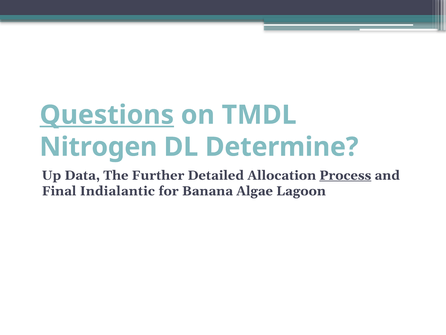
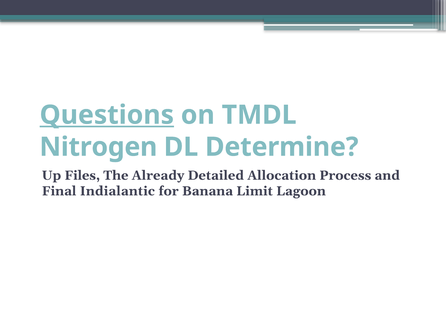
Data: Data -> Files (82, 175)
Further: Further -> Already (158, 175)
Process underline: present -> none (345, 175)
Algae: Algae -> Limit (255, 191)
